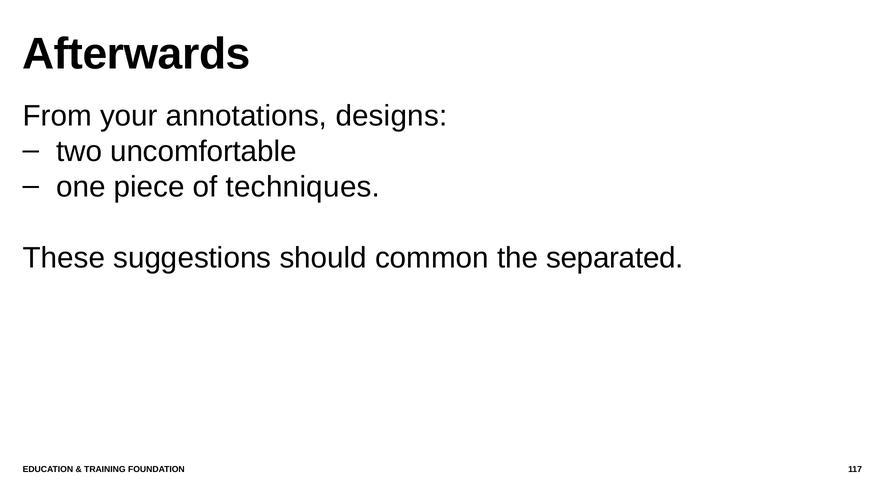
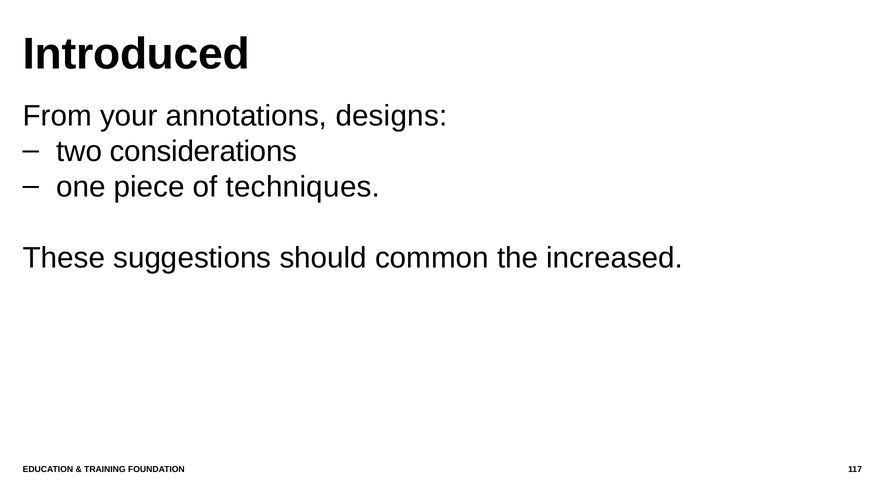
Afterwards: Afterwards -> Introduced (136, 54)
uncomfortable: uncomfortable -> considerations (203, 151)
separated: separated -> increased (615, 258)
